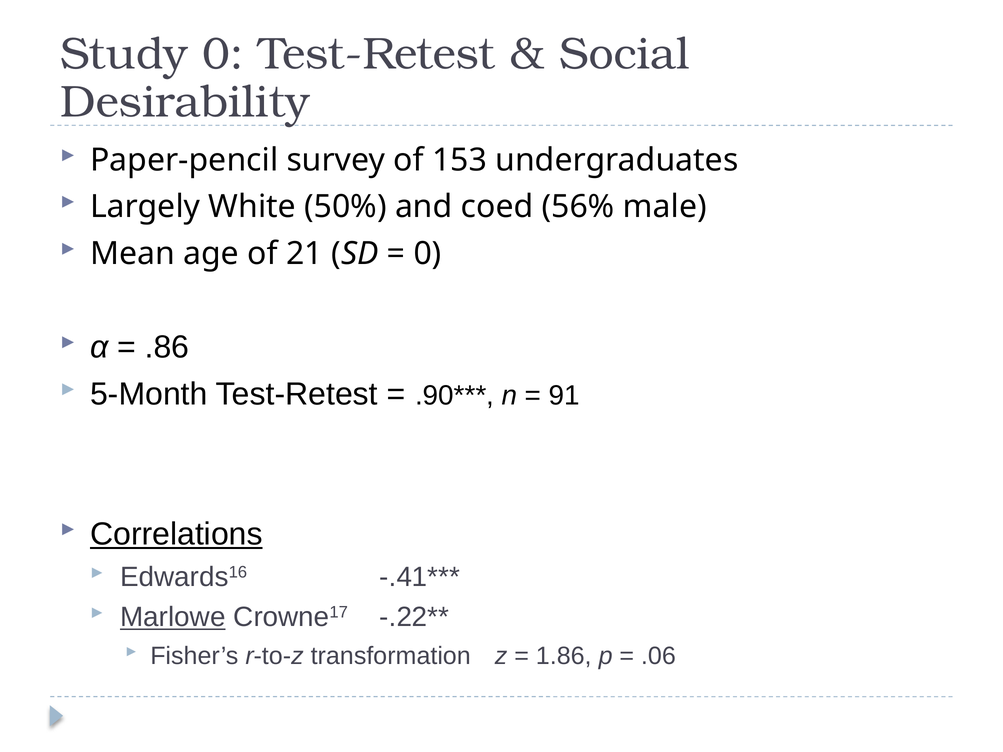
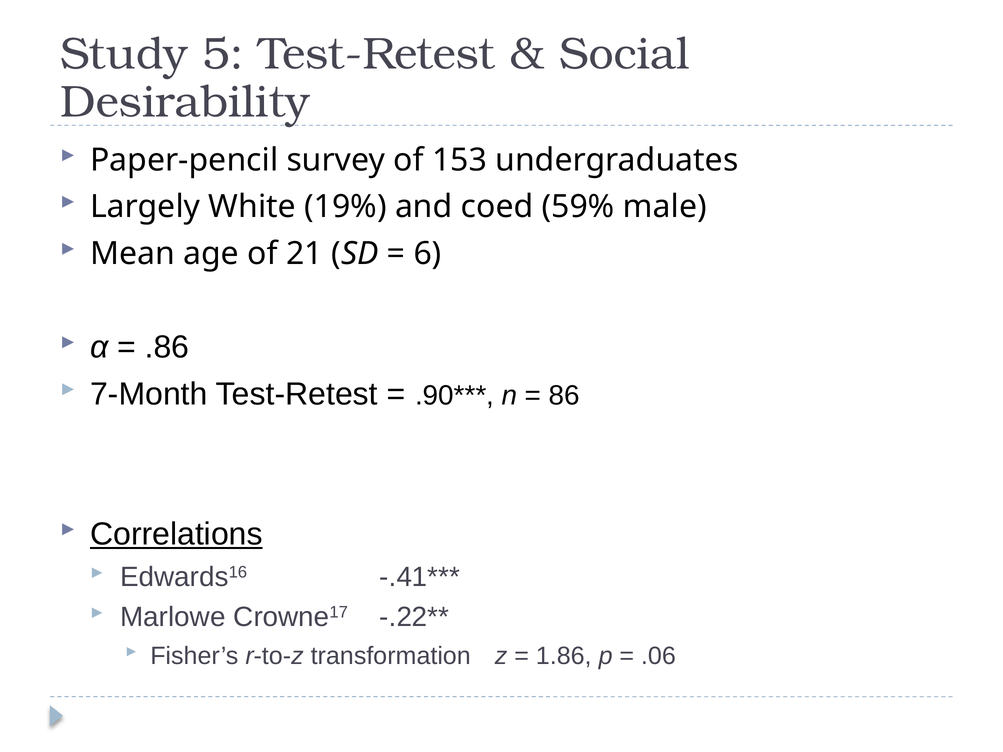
Study 0: 0 -> 5 (223, 54)
50%: 50% -> 19% (345, 207)
56%: 56% -> 59% (578, 207)
0: 0 -> 6 (428, 254)
5-Month: 5-Month -> 7-Month (149, 394)
91: 91 -> 86 (564, 395)
Marlowe underline: present -> none (173, 617)
